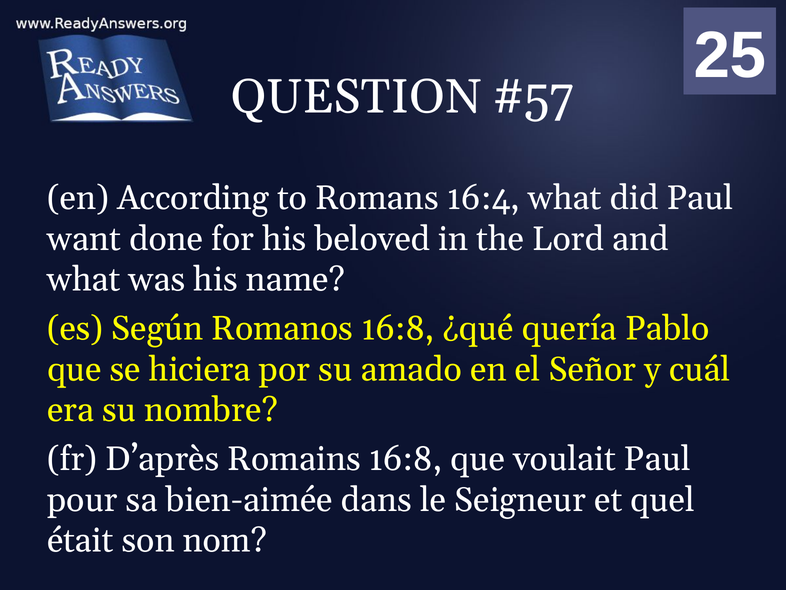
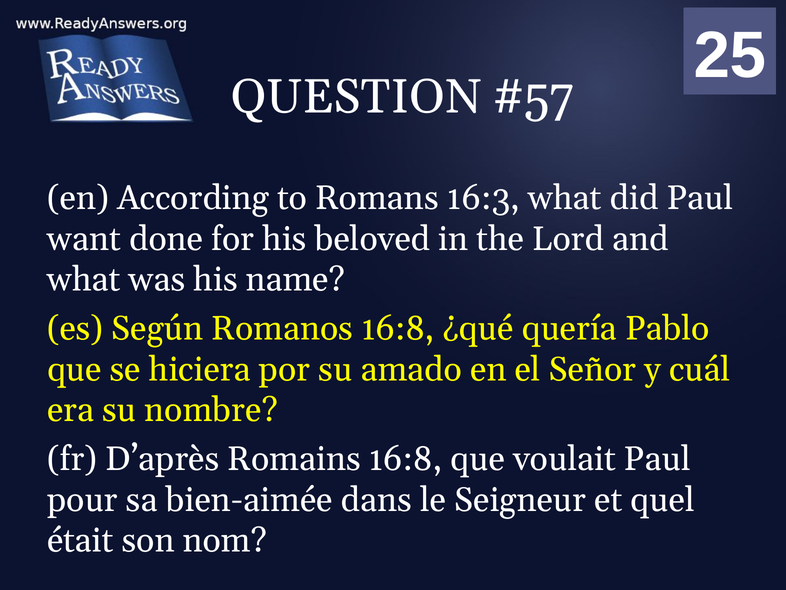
16:4: 16:4 -> 16:3 (483, 198)
